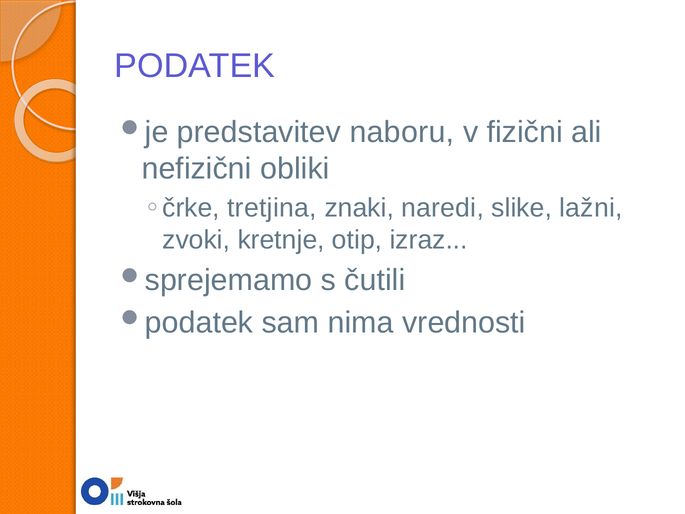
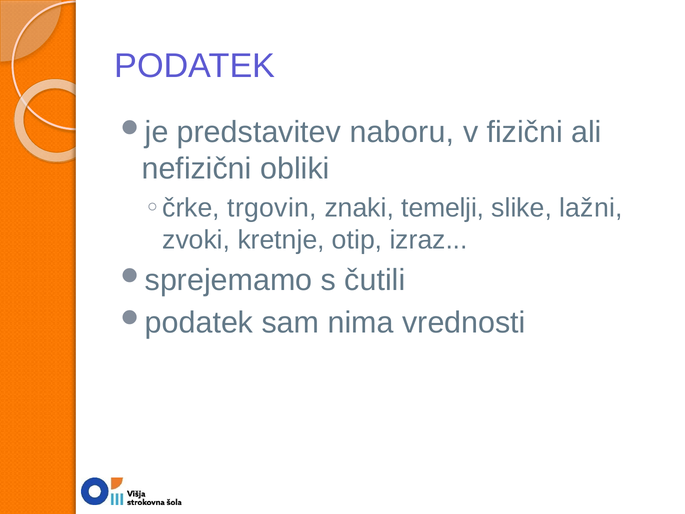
tretjina: tretjina -> trgovin (272, 208)
naredi: naredi -> temelji (443, 208)
